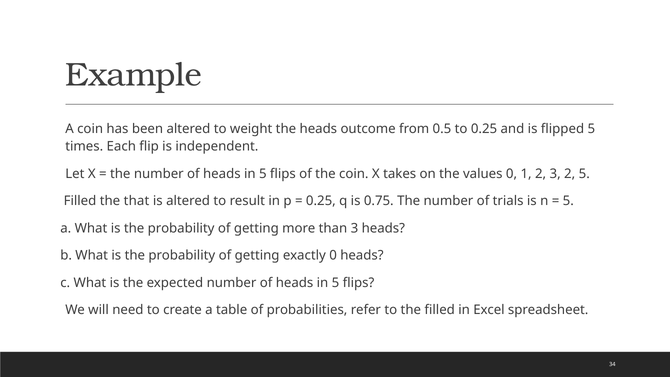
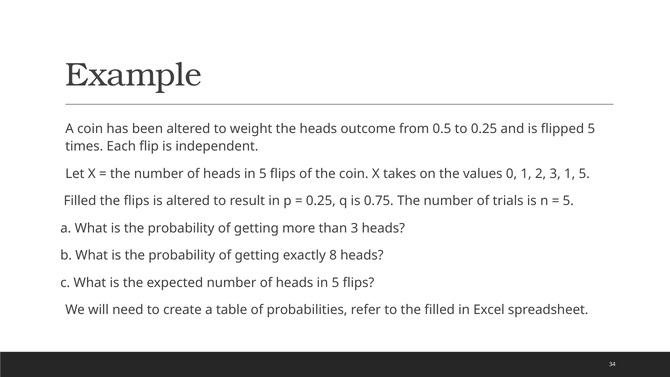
3 2: 2 -> 1 (570, 174)
the that: that -> flips (137, 201)
exactly 0: 0 -> 8 (333, 255)
